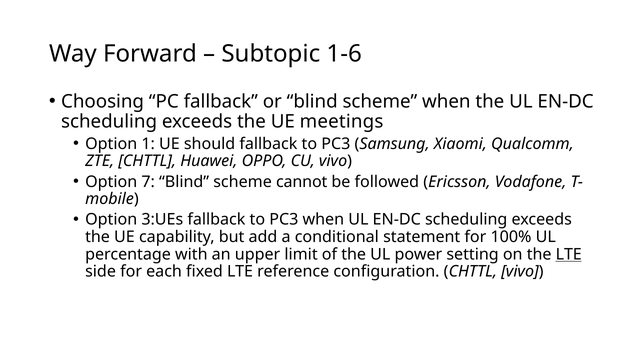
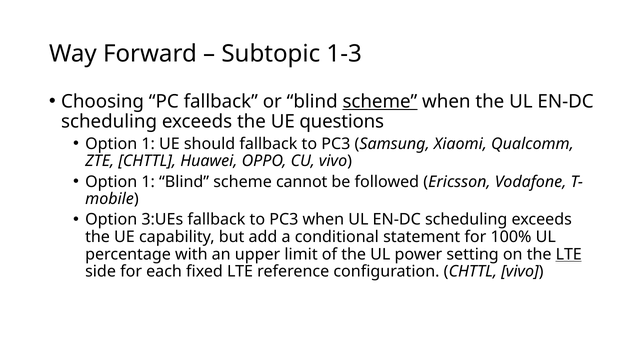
1-6: 1-6 -> 1-3 (344, 54)
scheme underline: none -> present (380, 102)
meetings: meetings -> questions (342, 122)
7: 7 -> 1 (148, 182)
